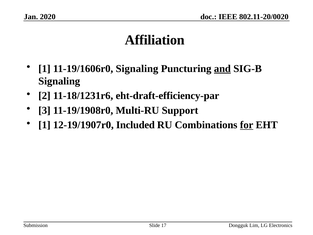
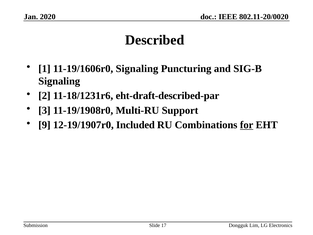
Affiliation: Affiliation -> Described (155, 40)
and underline: present -> none (222, 69)
eht-draft-efficiency-par: eht-draft-efficiency-par -> eht-draft-described-par (167, 96)
1: 1 -> 9 (44, 125)
